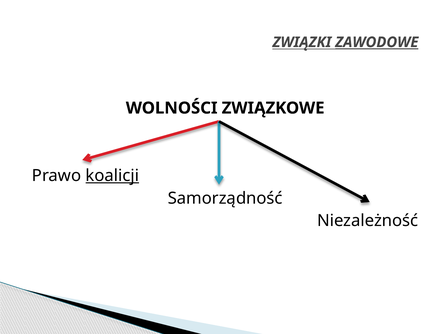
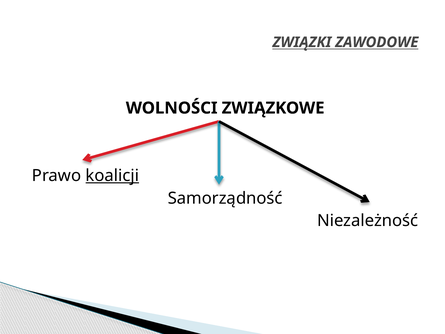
ZAWODOWE underline: present -> none (377, 42)
